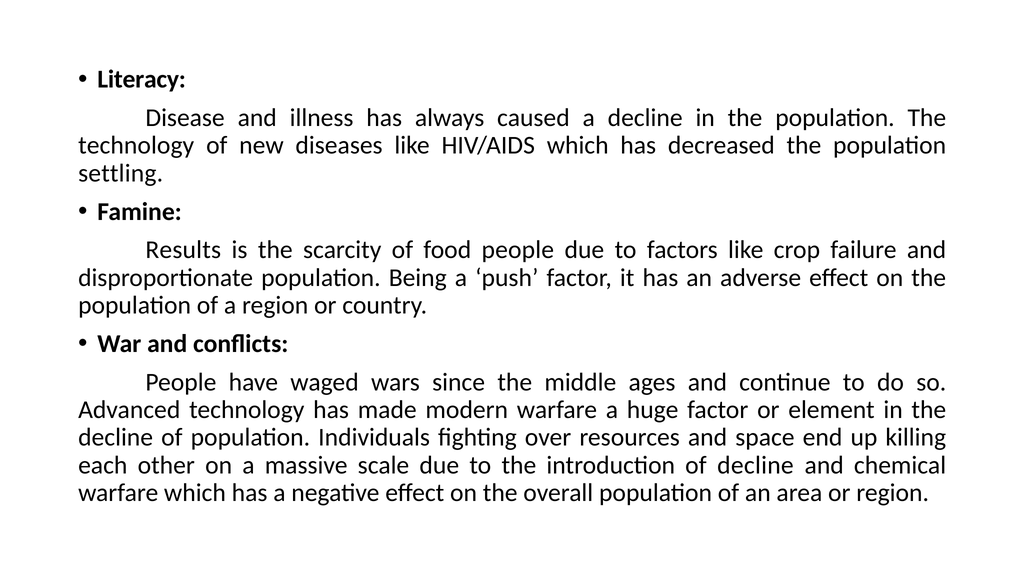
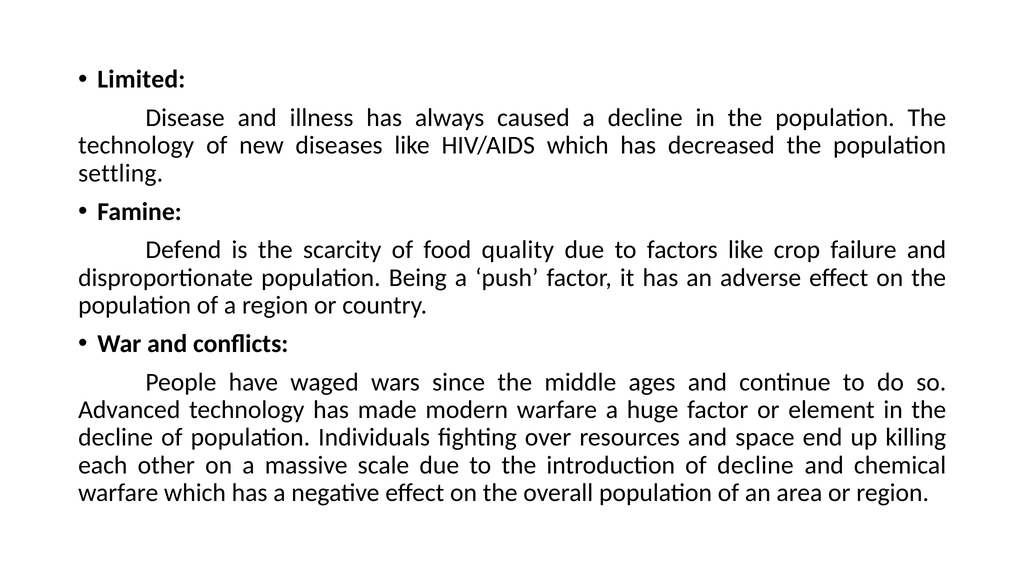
Literacy: Literacy -> Limited (141, 79)
Results: Results -> Defend (183, 250)
food people: people -> quality (518, 250)
